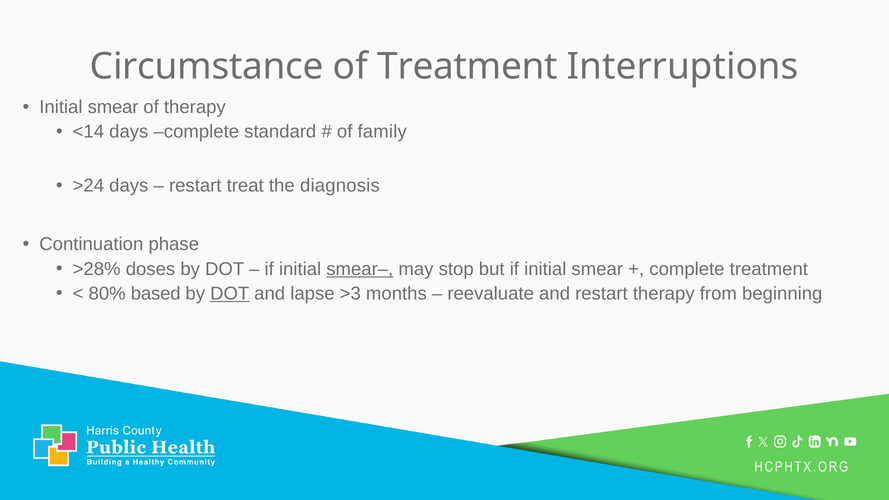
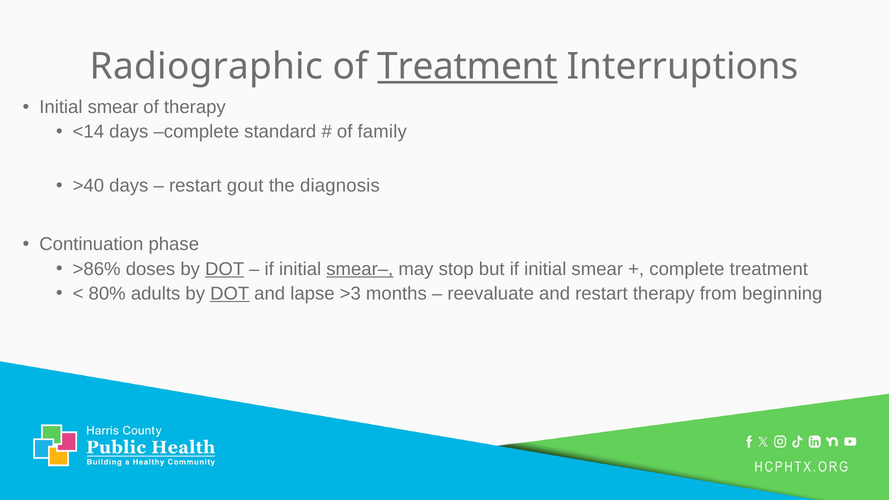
Circumstance: Circumstance -> Radiographic (206, 66)
Treatment underline: none -> present (468, 66)
>24: >24 -> >40 (88, 186)
treat: treat -> gout (245, 186)
>28%: >28% -> >86% (97, 269)
DOT underline: none -> present (225, 269)
based: based -> adults (156, 294)
